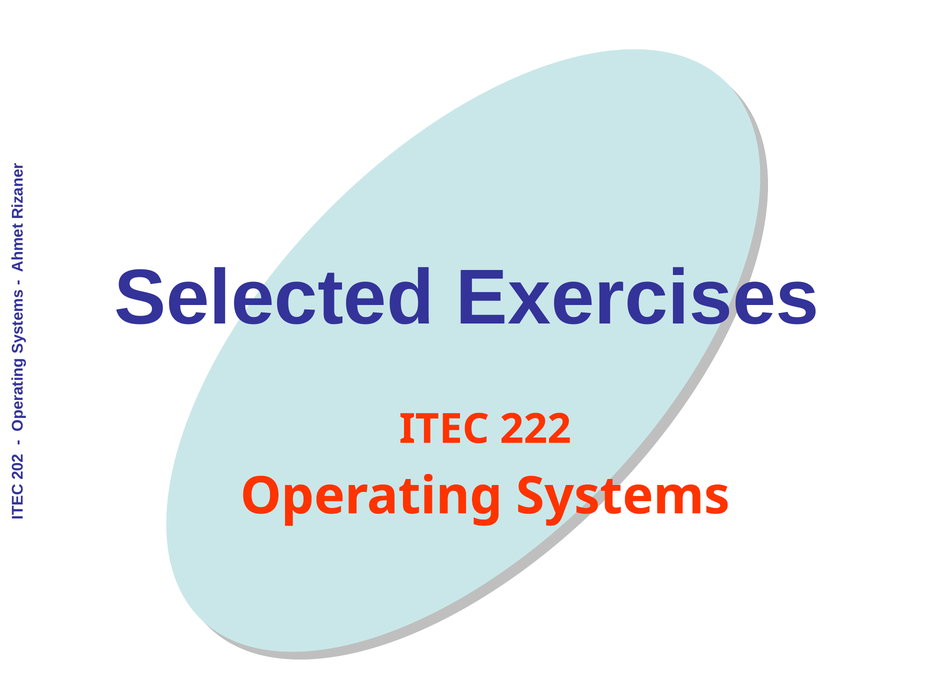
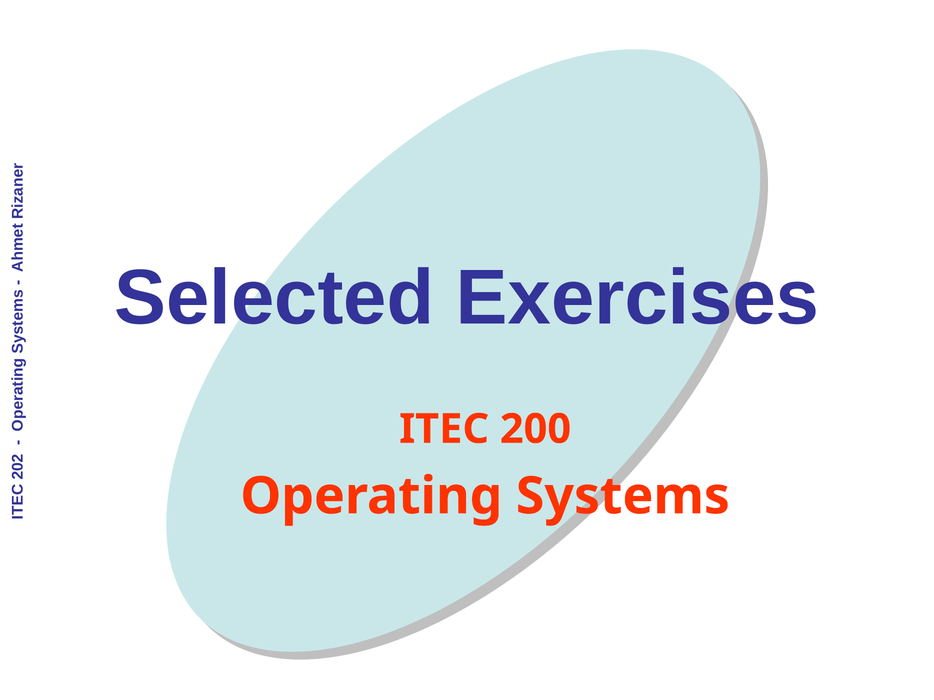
222: 222 -> 200 (536, 429)
